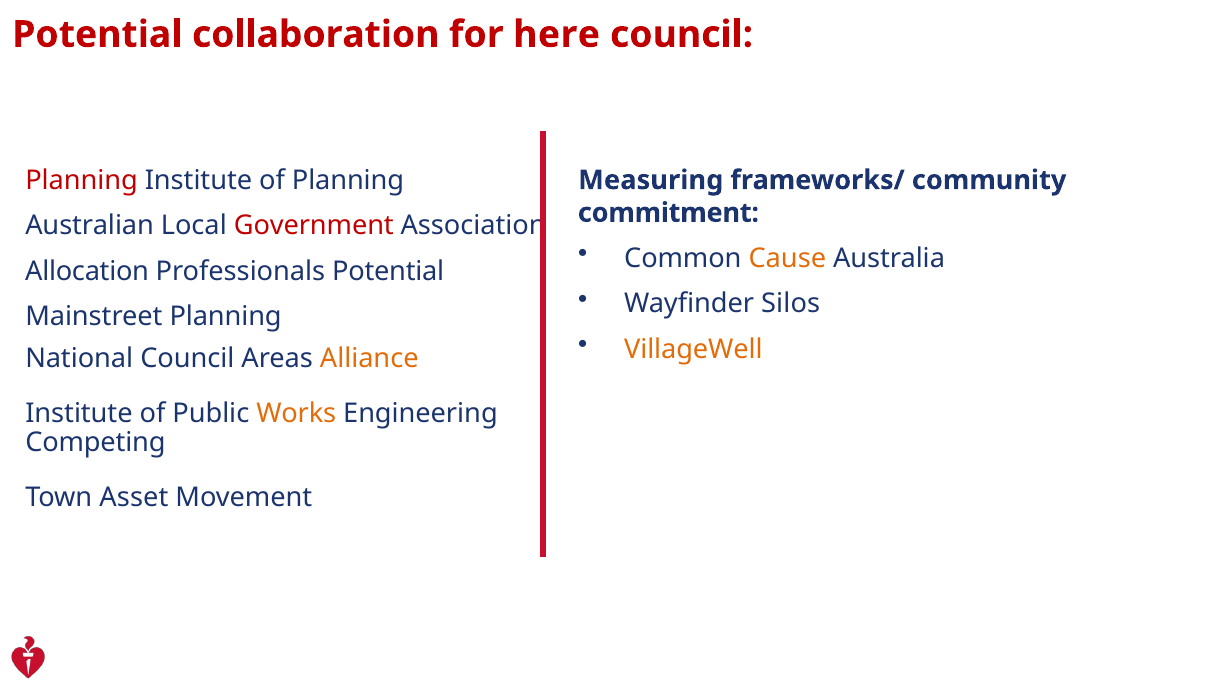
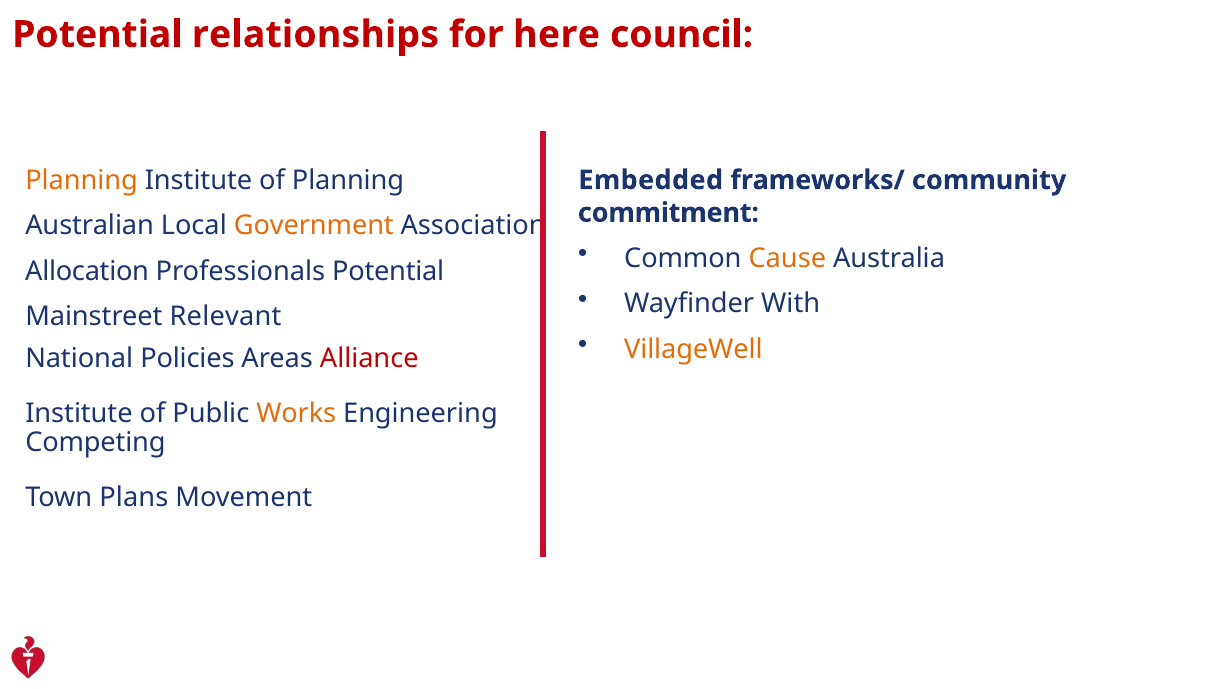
collaboration: collaboration -> relationships (316, 35)
Planning colour: red -> orange (82, 180)
Measuring: Measuring -> Embedded (651, 180)
Government colour: red -> orange (314, 226)
Silos: Silos -> With (791, 304)
Mainstreet Planning: Planning -> Relevant (225, 317)
National Council: Council -> Policies (187, 358)
Alliance colour: orange -> red (369, 358)
Asset: Asset -> Plans (134, 498)
